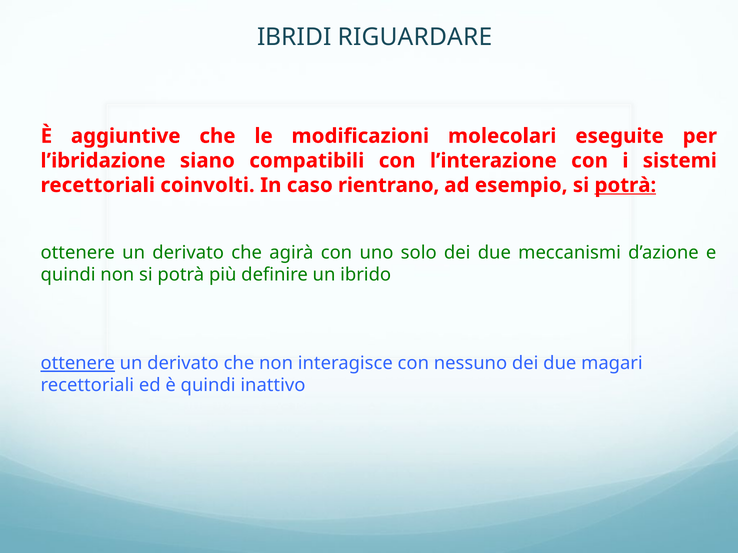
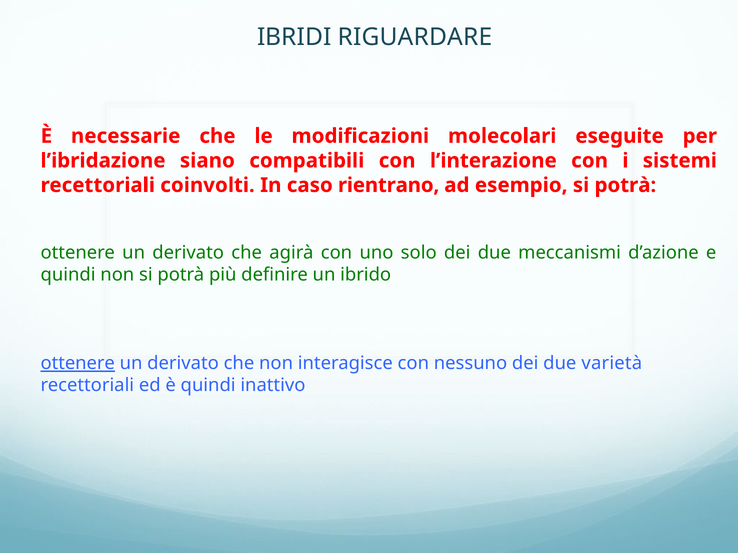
aggiuntive: aggiuntive -> necessarie (126, 136)
potrà underline: present -> none (625, 185)
magari: magari -> varietà (612, 364)
